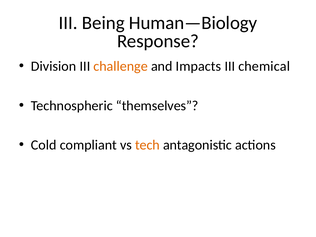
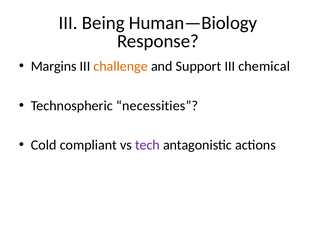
Division: Division -> Margins (54, 66)
Impacts: Impacts -> Support (198, 66)
themselves: themselves -> necessities (157, 106)
tech colour: orange -> purple (147, 145)
